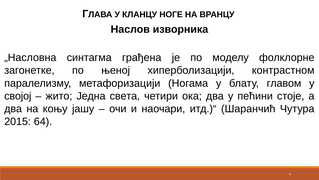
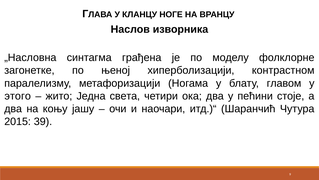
својој: својој -> этого (18, 96)
64: 64 -> 39 (43, 121)
